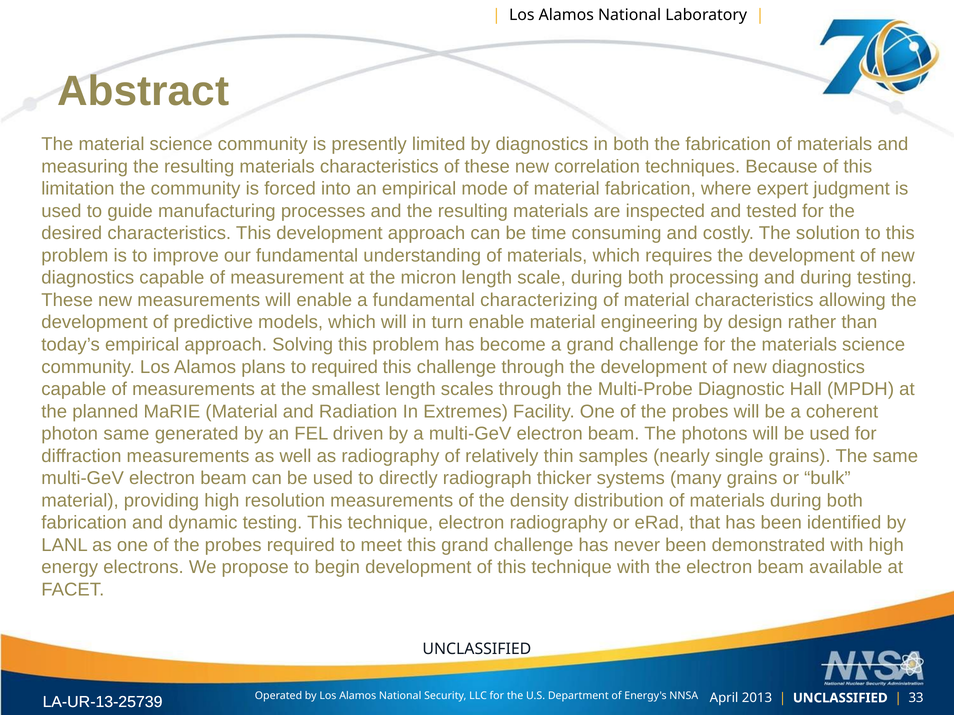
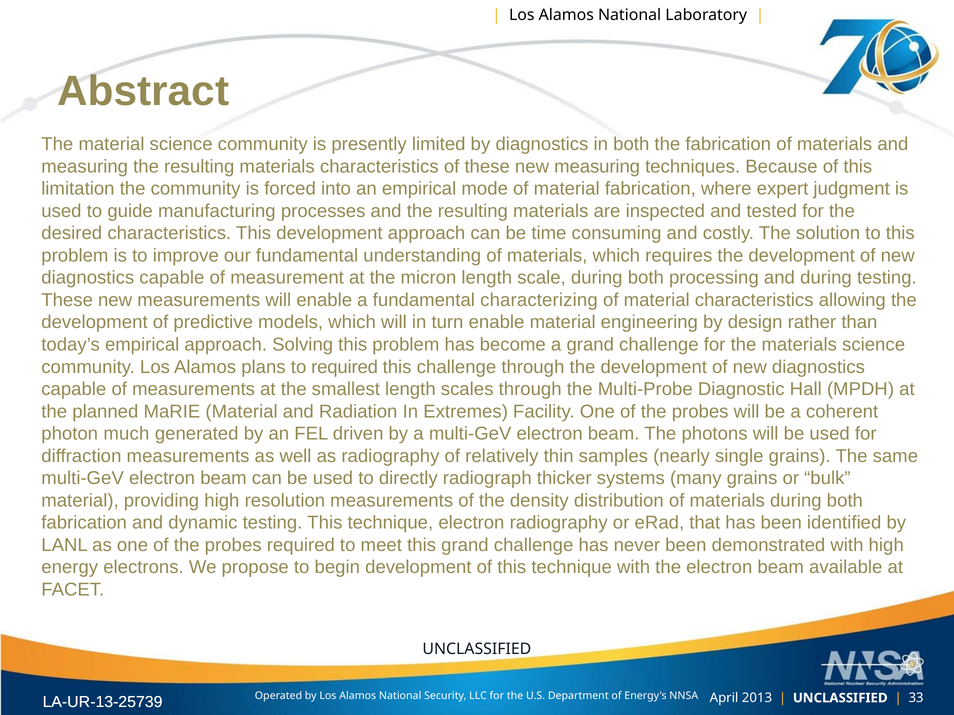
new correlation: correlation -> measuring (597, 167)
photon same: same -> much (126, 434)
